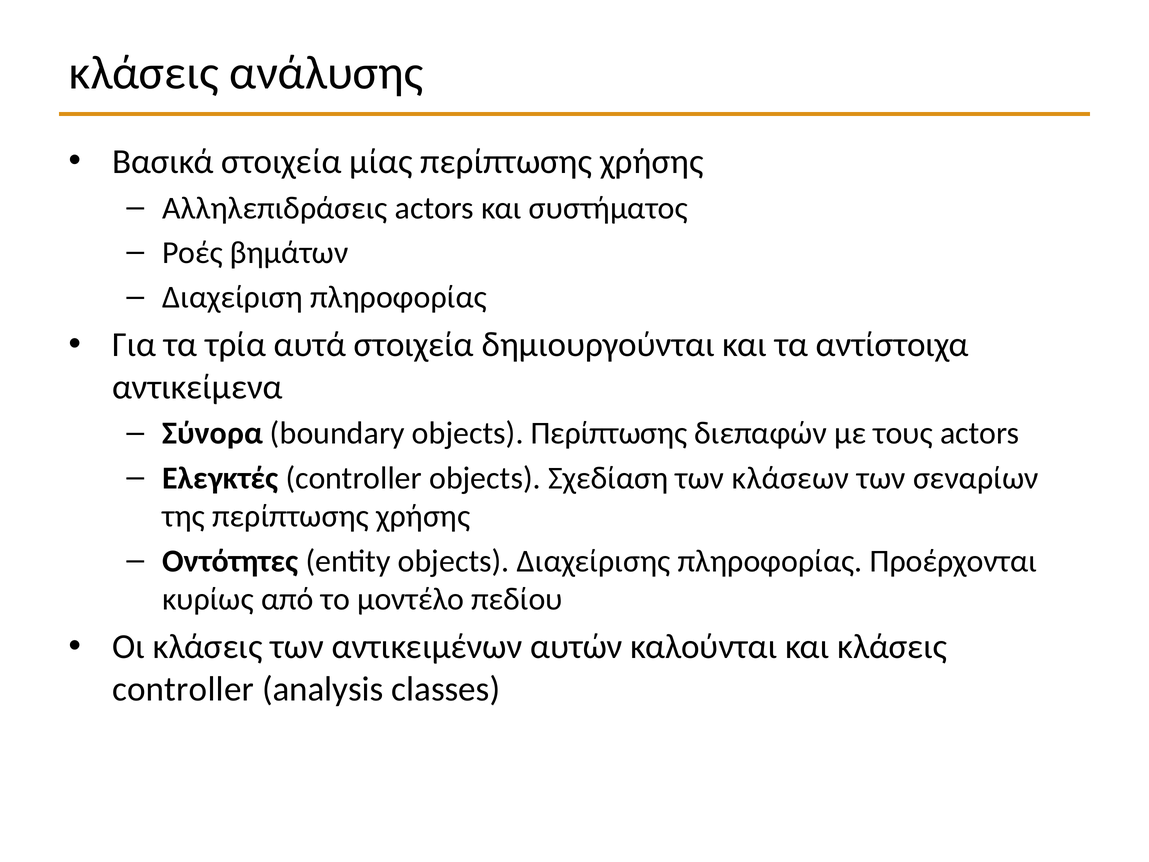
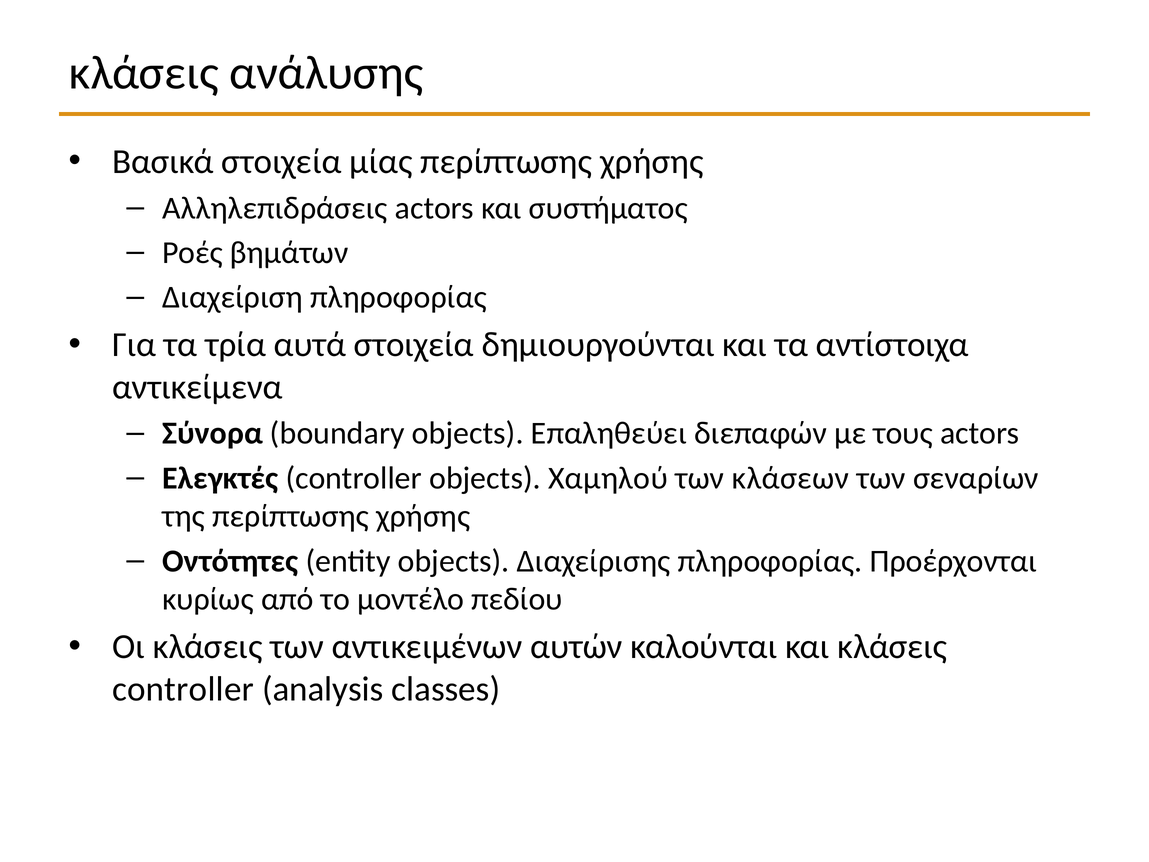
objects Περίπτωσης: Περίπτωσης -> Επαληθεύει (609, 433)
Σχεδίαση: Σχεδίαση -> Χαμηλού (608, 478)
